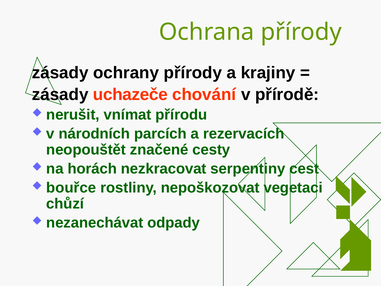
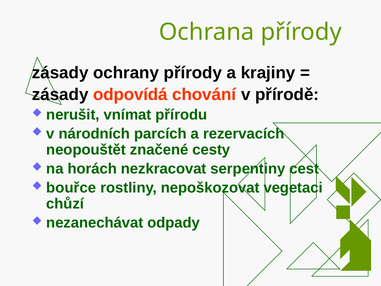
uchazeče: uchazeče -> odpovídá (130, 95)
